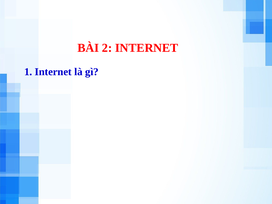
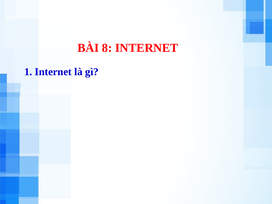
2: 2 -> 8 (107, 48)
